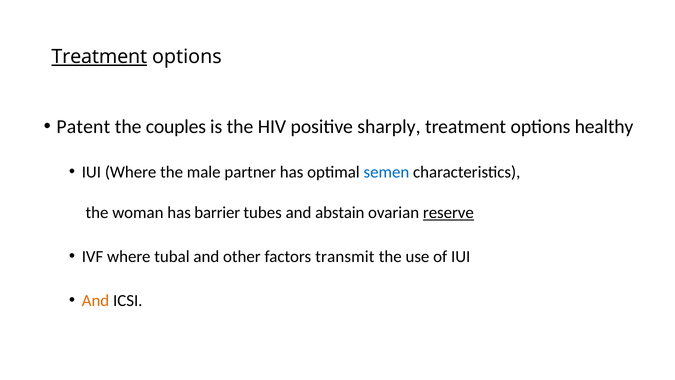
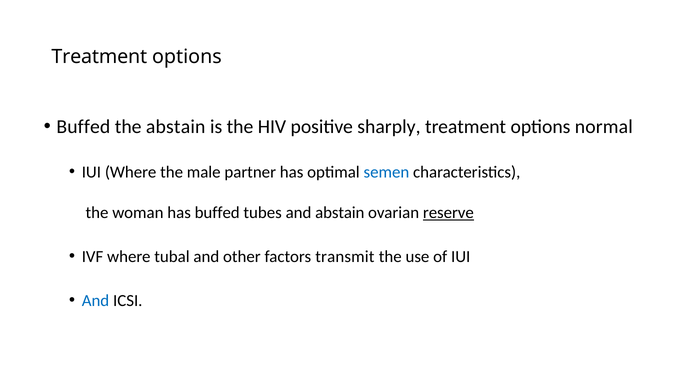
Treatment underline: present -> none (99, 57)
Patent: Patent -> Buffed (83, 127)
the couples: couples -> abstain (176, 127)
healthy: healthy -> normal (604, 127)
has barrier: barrier -> buffed (217, 213)
And colour: orange -> blue (95, 301)
